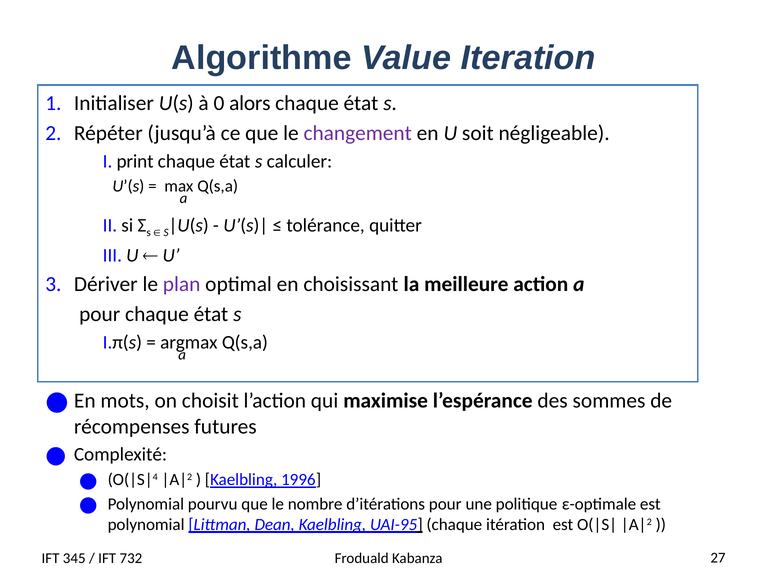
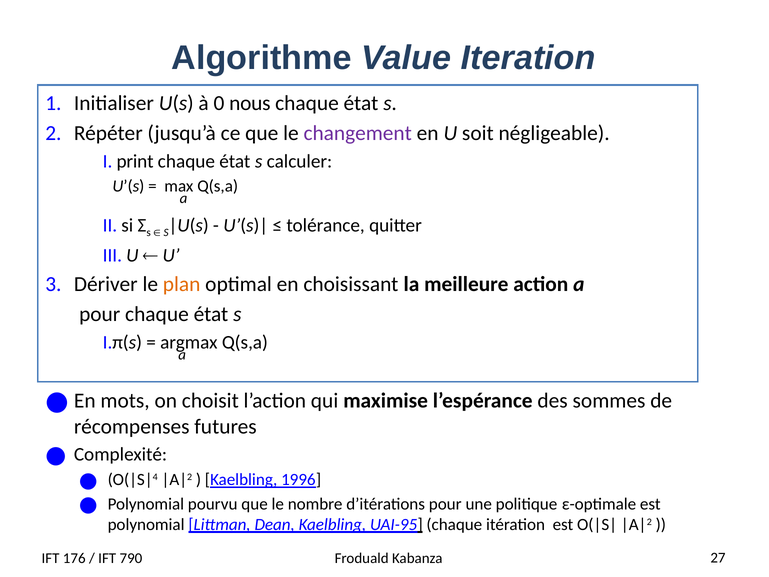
alors: alors -> nous (250, 103)
plan colour: purple -> orange (182, 284)
345: 345 -> 176 (74, 558)
732: 732 -> 790 (131, 558)
